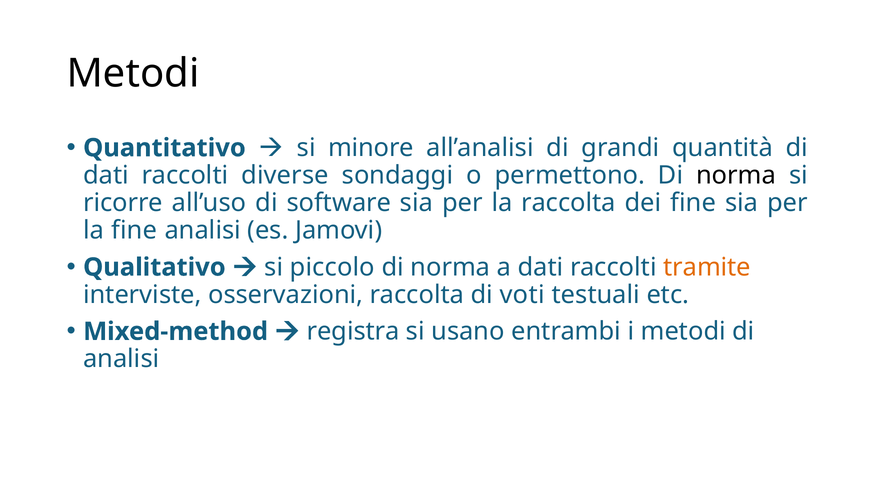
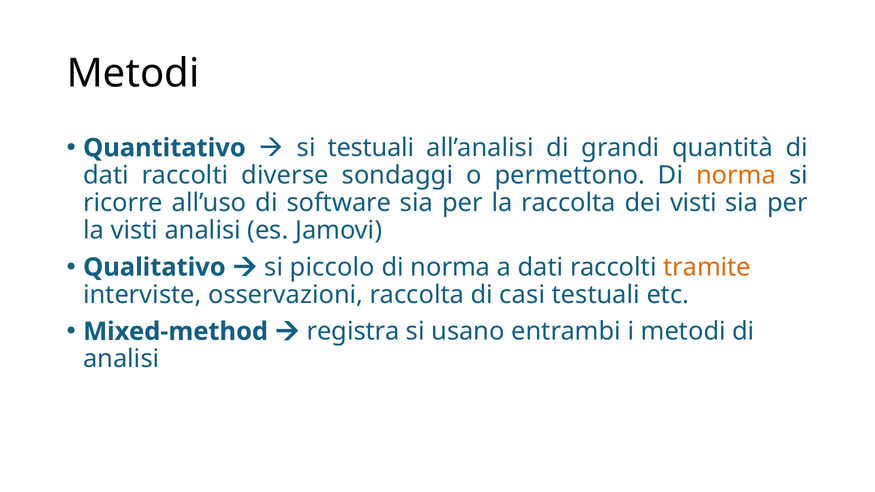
si minore: minore -> testuali (371, 148)
norma colour: black -> orange (736, 176)
dei fine: fine -> visti (693, 203)
la fine: fine -> visti (134, 231)
voti: voti -> casi (522, 295)
